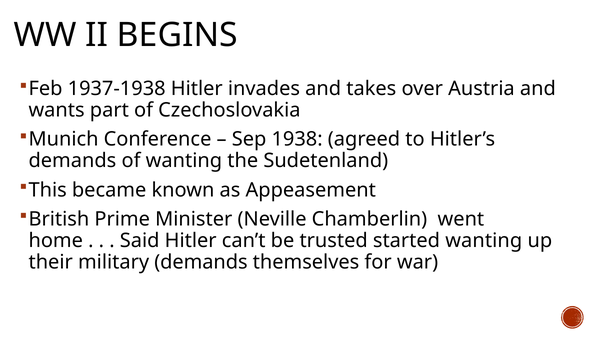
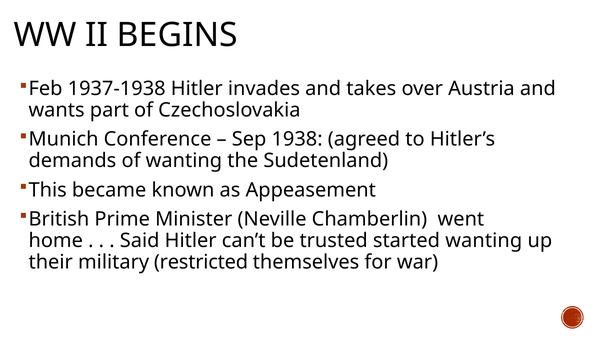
military demands: demands -> restricted (201, 263)
